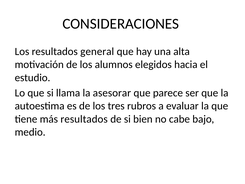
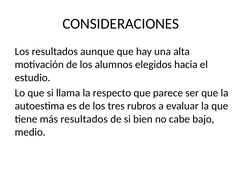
general: general -> aunque (97, 51)
asesorar: asesorar -> respecto (112, 93)
